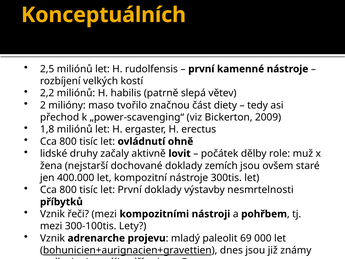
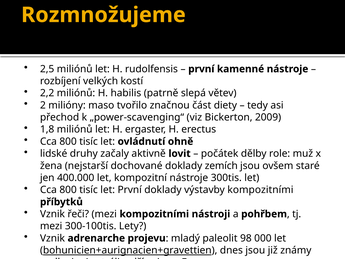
Konceptuálních: Konceptuálních -> Rozmnožujeme (103, 15)
výstavby nesmrtelnosti: nesmrtelnosti -> kompozitními (260, 190)
69: 69 -> 98 (246, 238)
